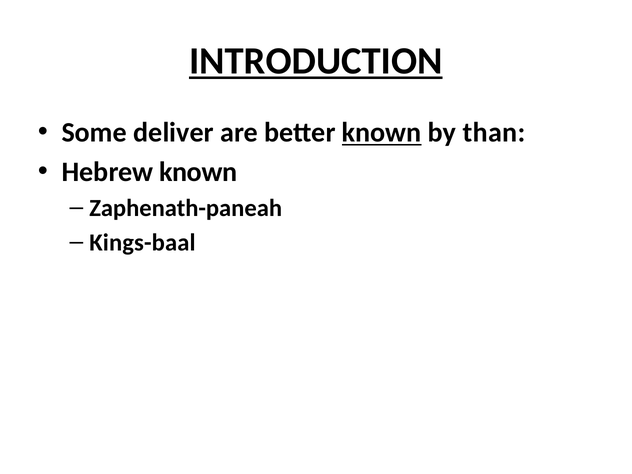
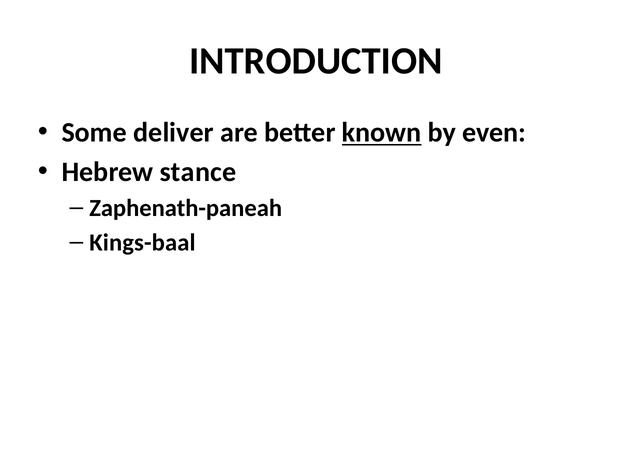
INTRODUCTION underline: present -> none (316, 61)
than: than -> even (494, 133)
Hebrew known: known -> stance (198, 172)
